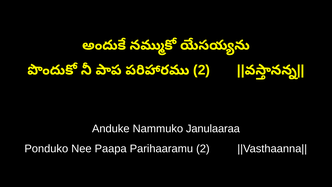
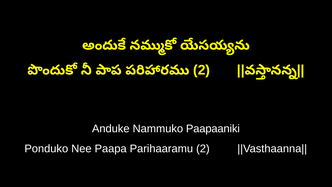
Janulaaraa: Janulaaraa -> Paapaaniki (213, 129)
